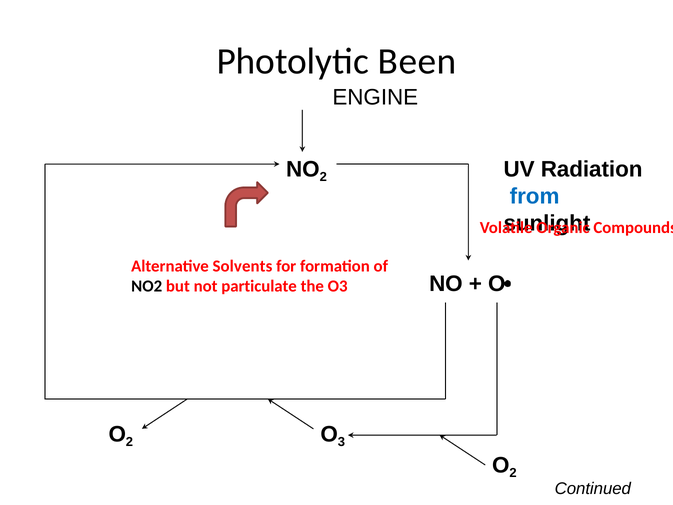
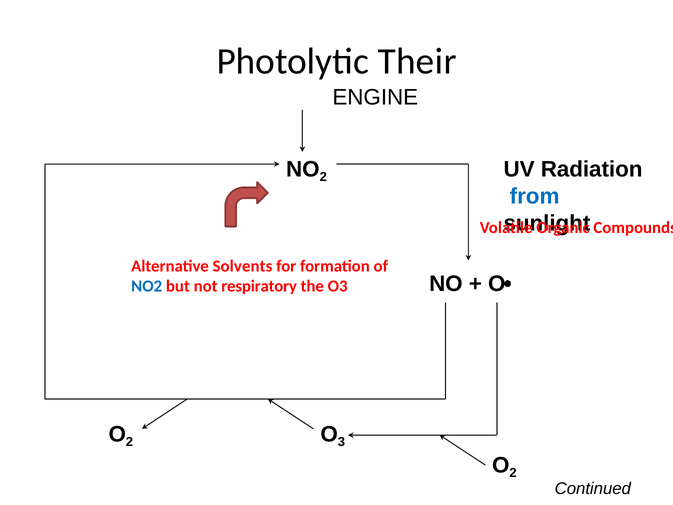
Been: Been -> Their (417, 62)
NO2 colour: black -> blue (147, 286)
particulate: particulate -> respiratory (259, 286)
